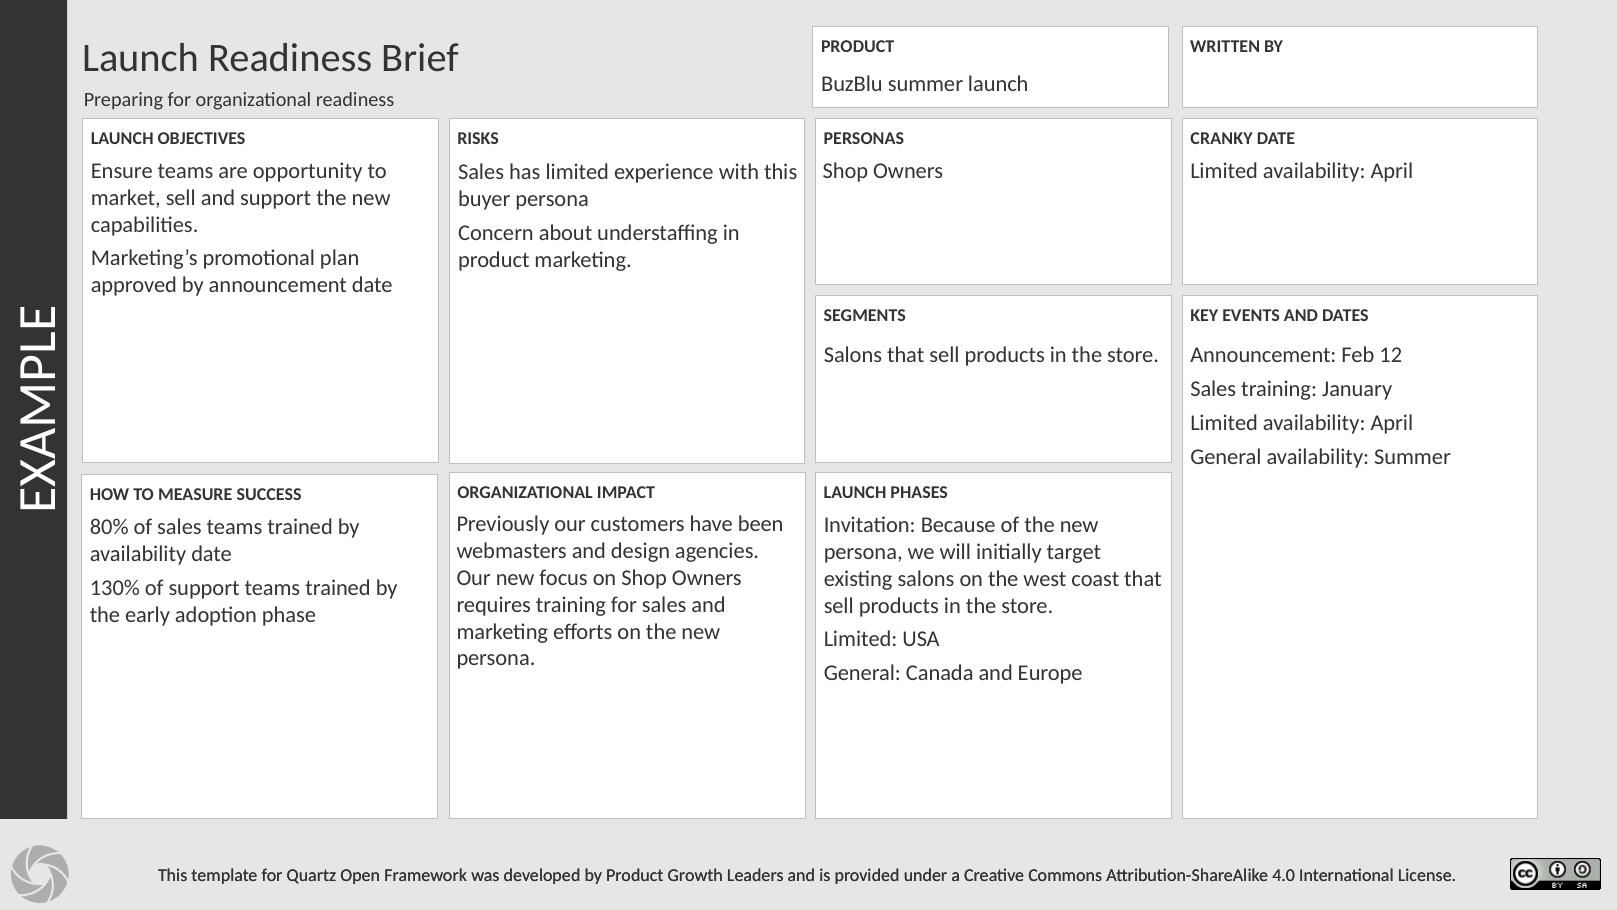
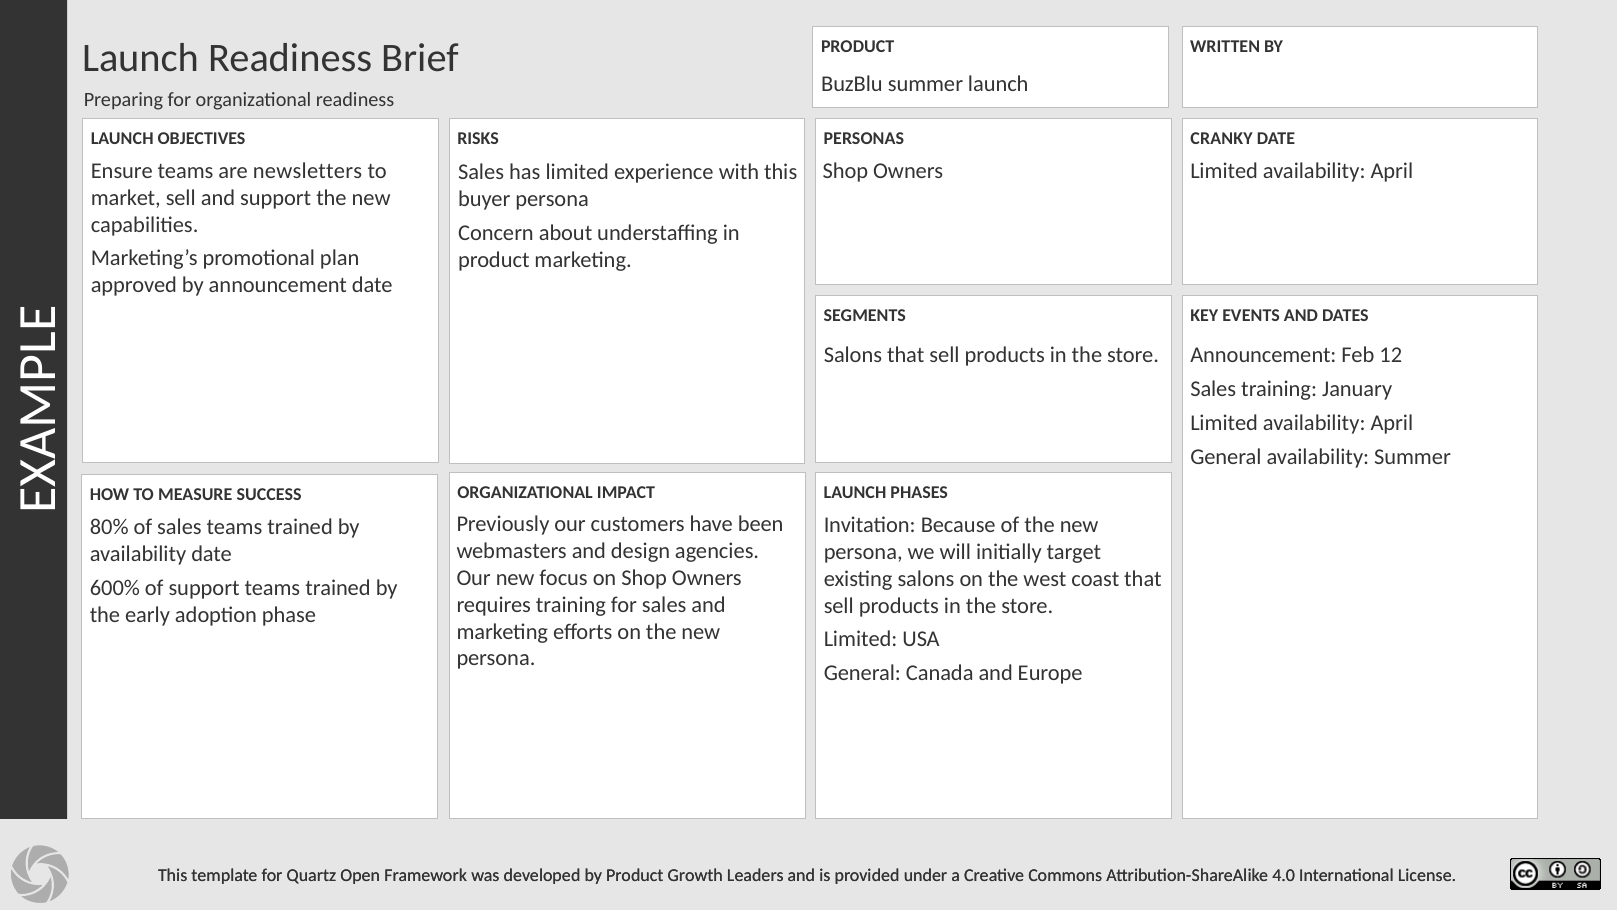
opportunity: opportunity -> newsletters (308, 171)
130%: 130% -> 600% (115, 588)
